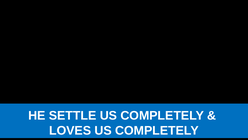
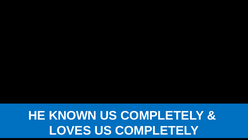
SETTLE: SETTLE -> KNOWN (73, 115)
